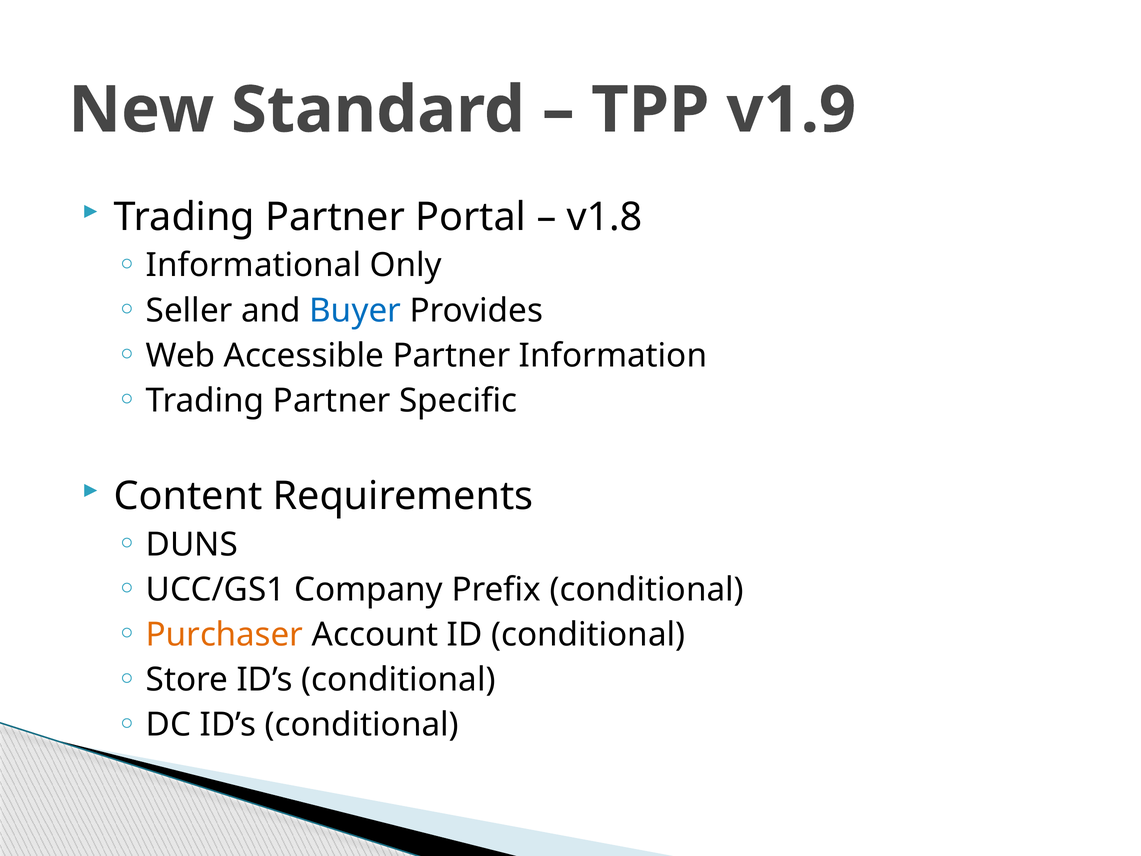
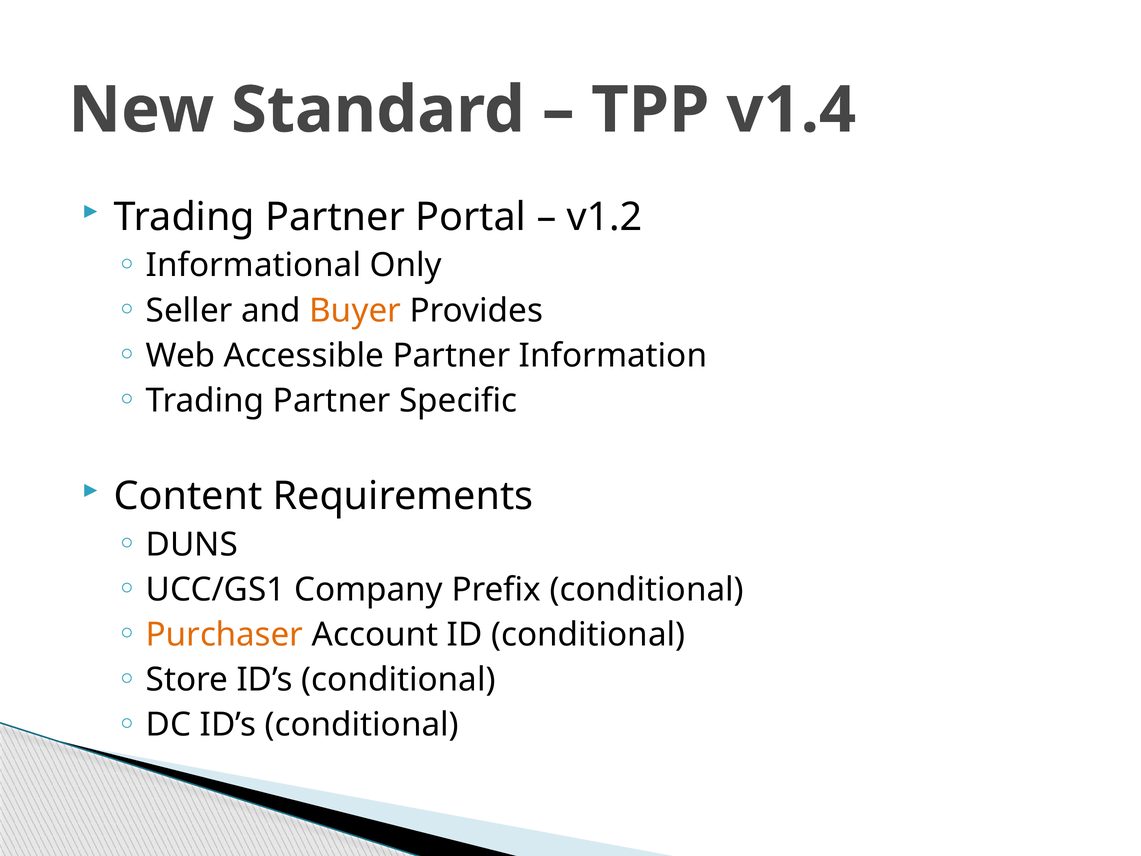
v1.9: v1.9 -> v1.4 (791, 110)
v1.8: v1.8 -> v1.2 (605, 217)
Buyer colour: blue -> orange (355, 310)
